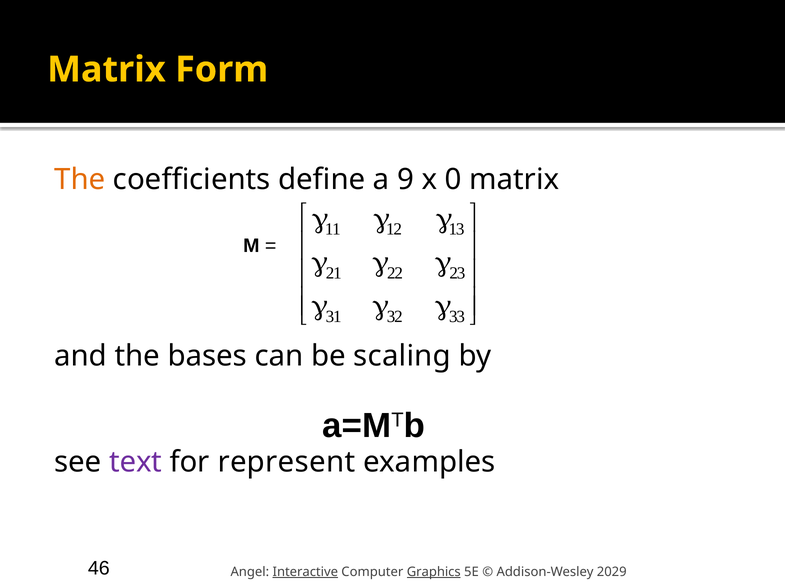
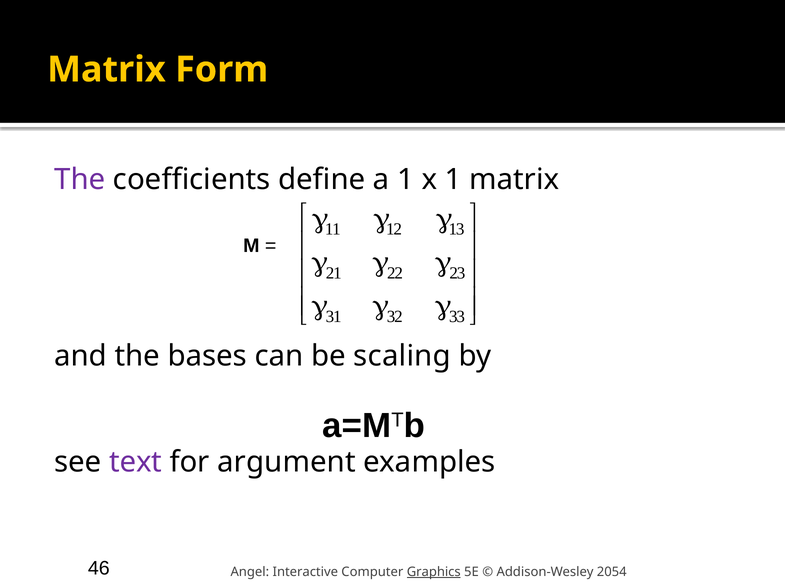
The colour: orange -> purple (80, 180)
a 9: 9 -> 1 (406, 180)
x 0: 0 -> 1 (453, 180)
represent: represent -> argument (286, 463)
Interactive underline: present -> none (305, 573)
2029: 2029 -> 2054 (612, 573)
